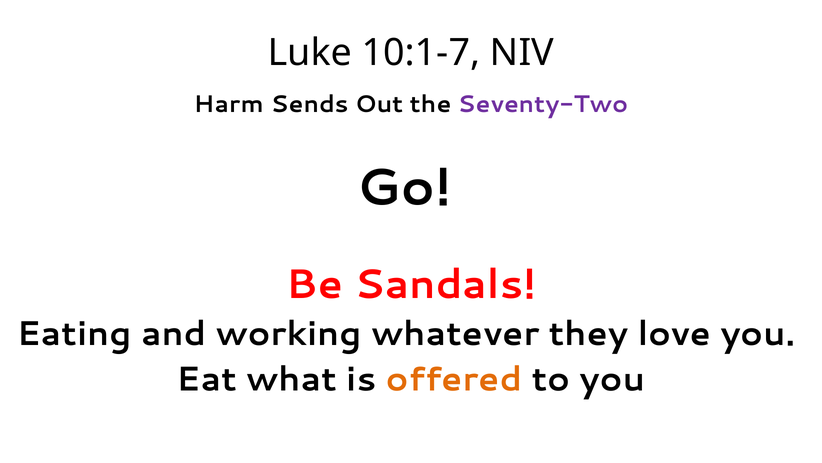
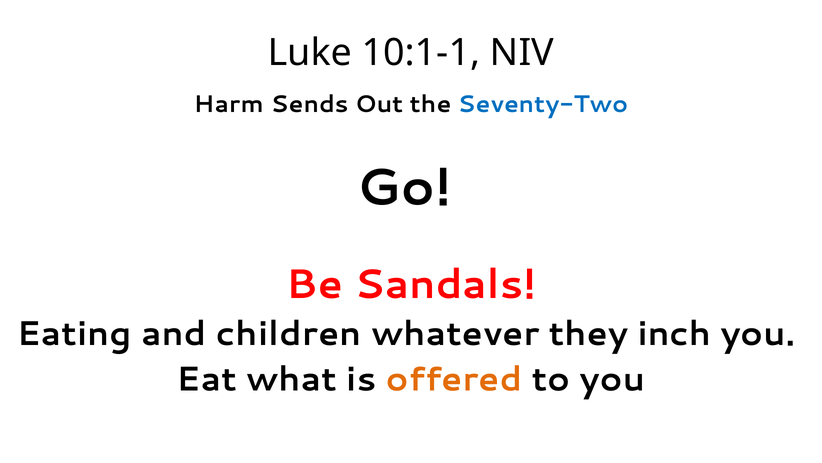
10:1-7: 10:1-7 -> 10:1-1 (421, 52)
Seventy-Two colour: purple -> blue (543, 104)
working: working -> children (289, 333)
love: love -> inch (674, 333)
